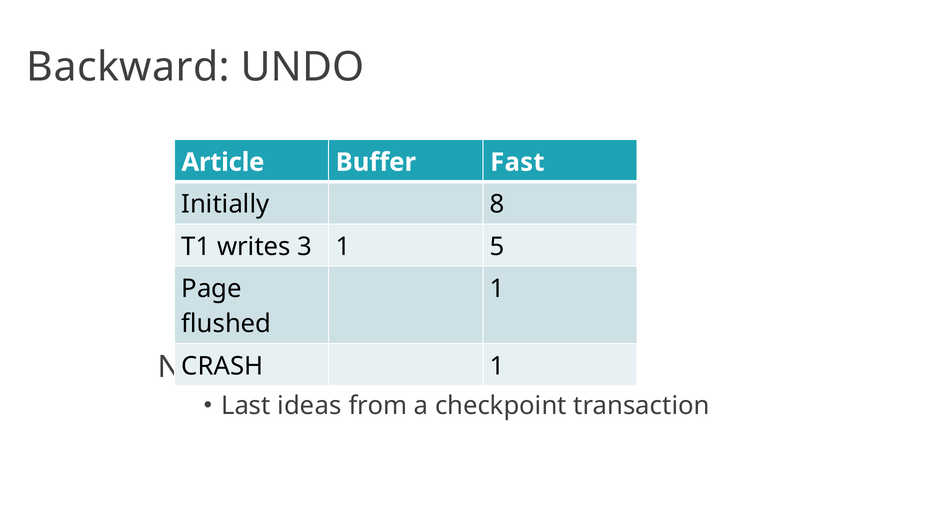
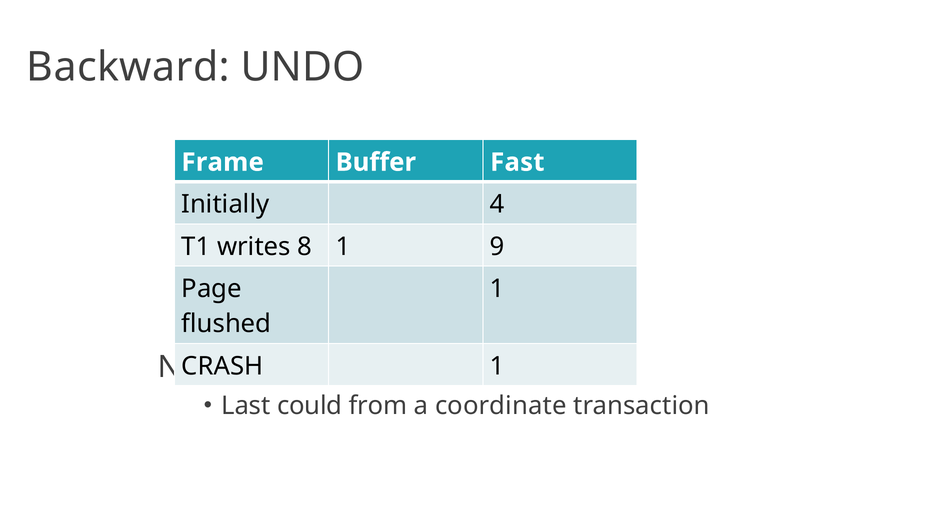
Article: Article -> Frame (223, 162)
8: 8 -> 4 (497, 204)
3: 3 -> 8 (305, 246)
5: 5 -> 9 (497, 246)
ideas: ideas -> could (310, 405)
checkpoint: checkpoint -> coordinate (501, 405)
